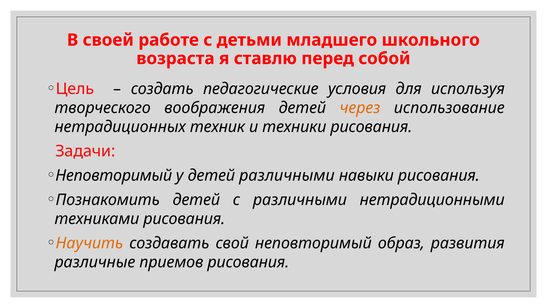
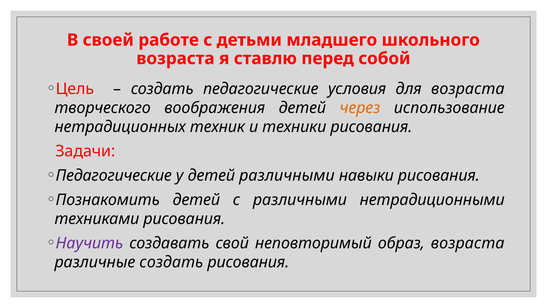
для используя: используя -> возраста (468, 89)
Неповторимый: Неповторимый -> Педагогические (114, 175)
Научить colour: orange -> purple (89, 243)
образ развития: развития -> возраста (468, 243)
различные приемов: приемов -> создать (171, 262)
